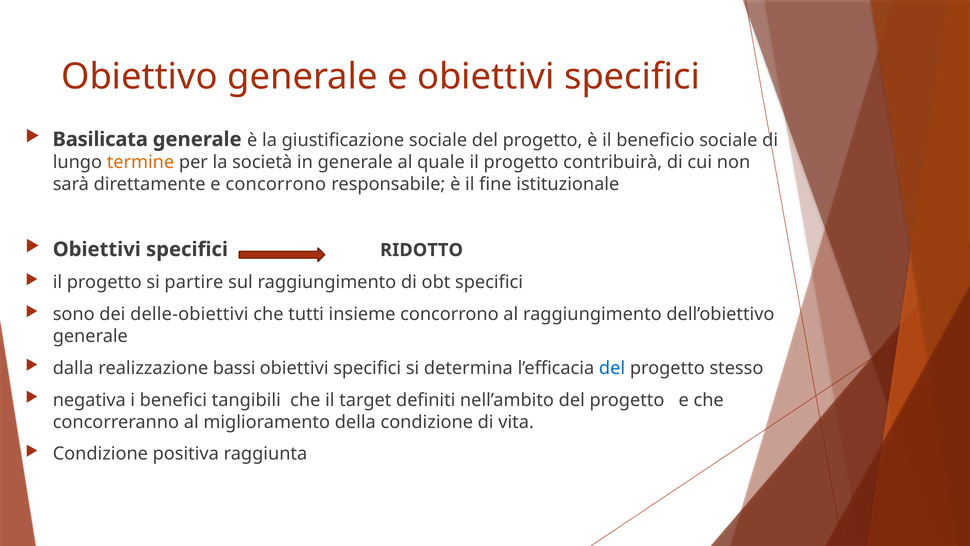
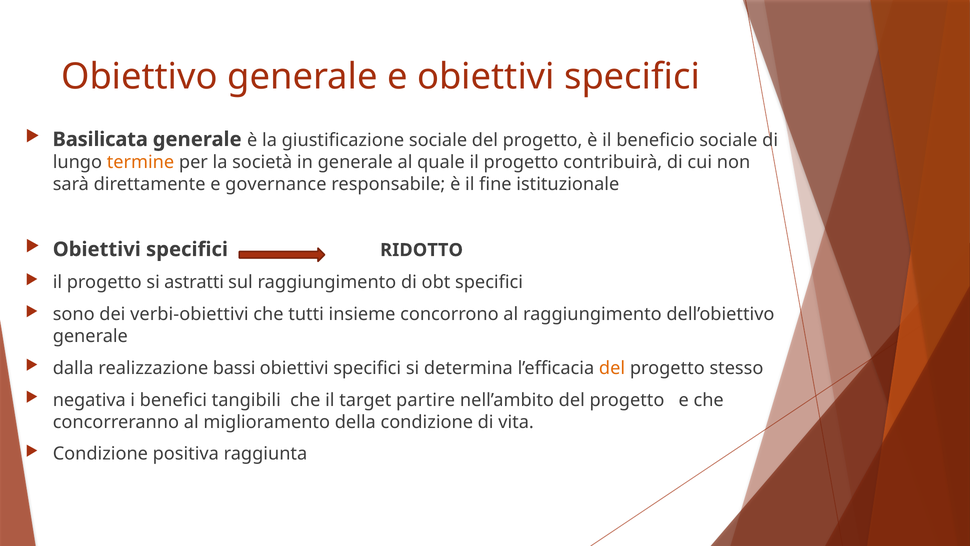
e concorrono: concorrono -> governance (276, 184)
partire: partire -> astratti (194, 282)
delle-obiettivi: delle-obiettivi -> verbi-obiettivi (189, 314)
del colour: blue -> orange (612, 368)
definiti: definiti -> partire (426, 400)
